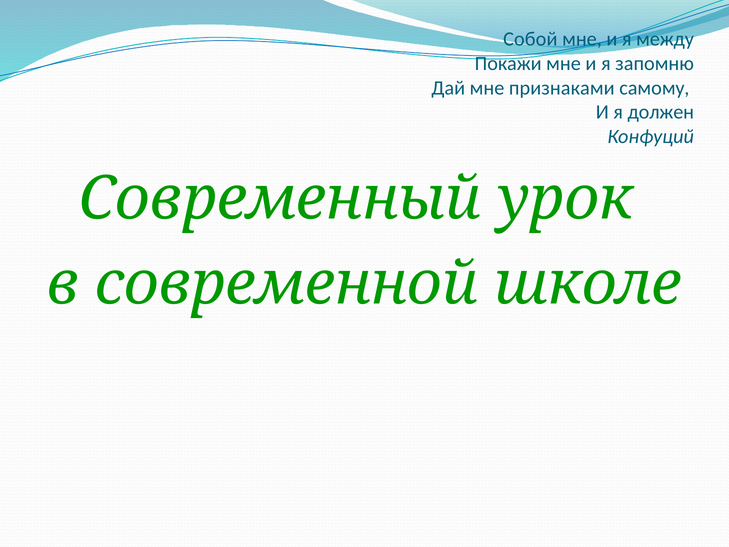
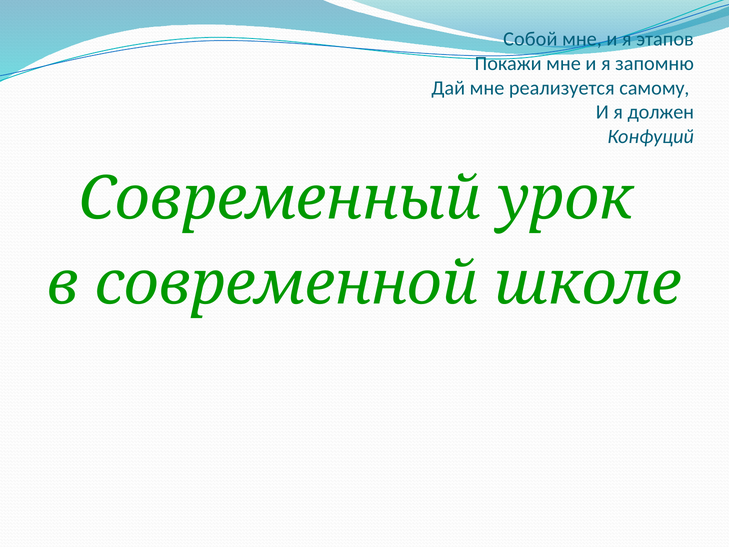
между: между -> этапов (665, 39)
признаками: признаками -> реализуется (562, 88)
